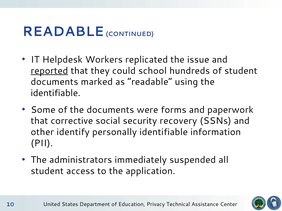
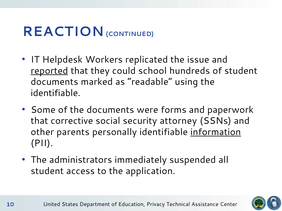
READABLE: READABLE -> REACTION (63, 32)
recovery: recovery -> attorney (178, 121)
identify: identify -> parents (73, 132)
information underline: none -> present (216, 132)
